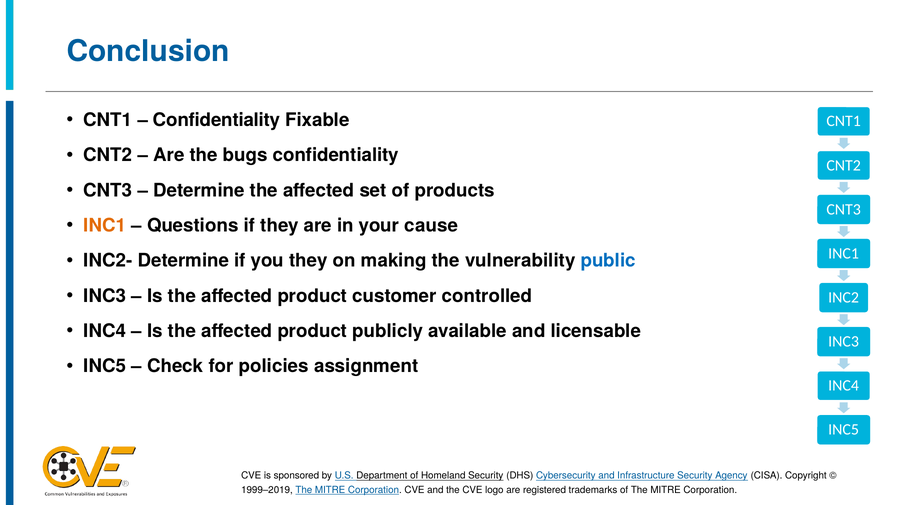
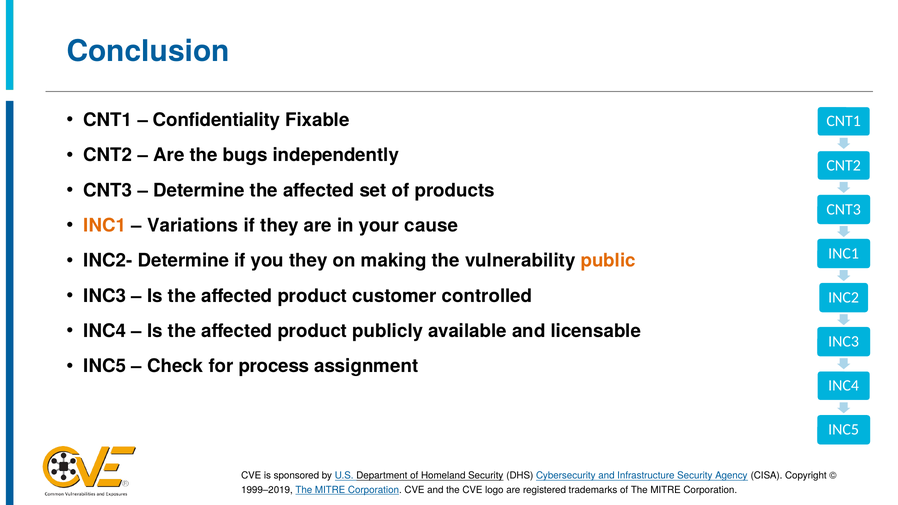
bugs confidentiality: confidentiality -> independently (336, 155)
Questions: Questions -> Variations (193, 226)
public colour: blue -> orange (608, 261)
policies: policies -> process (274, 366)
